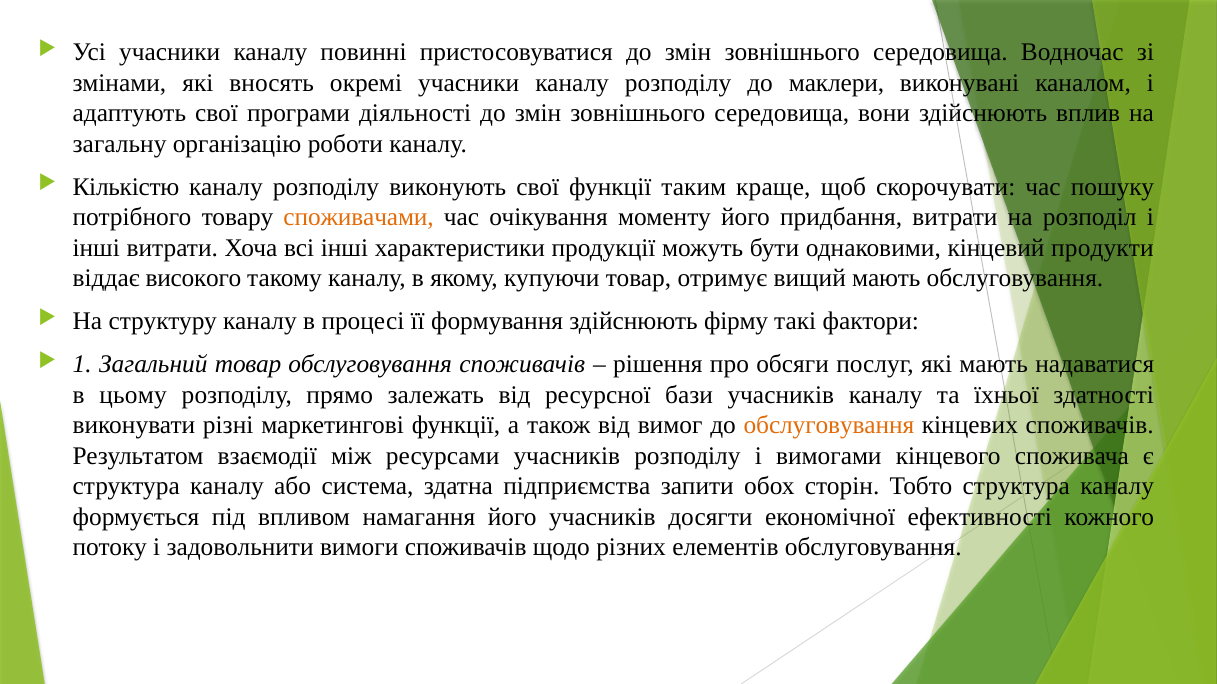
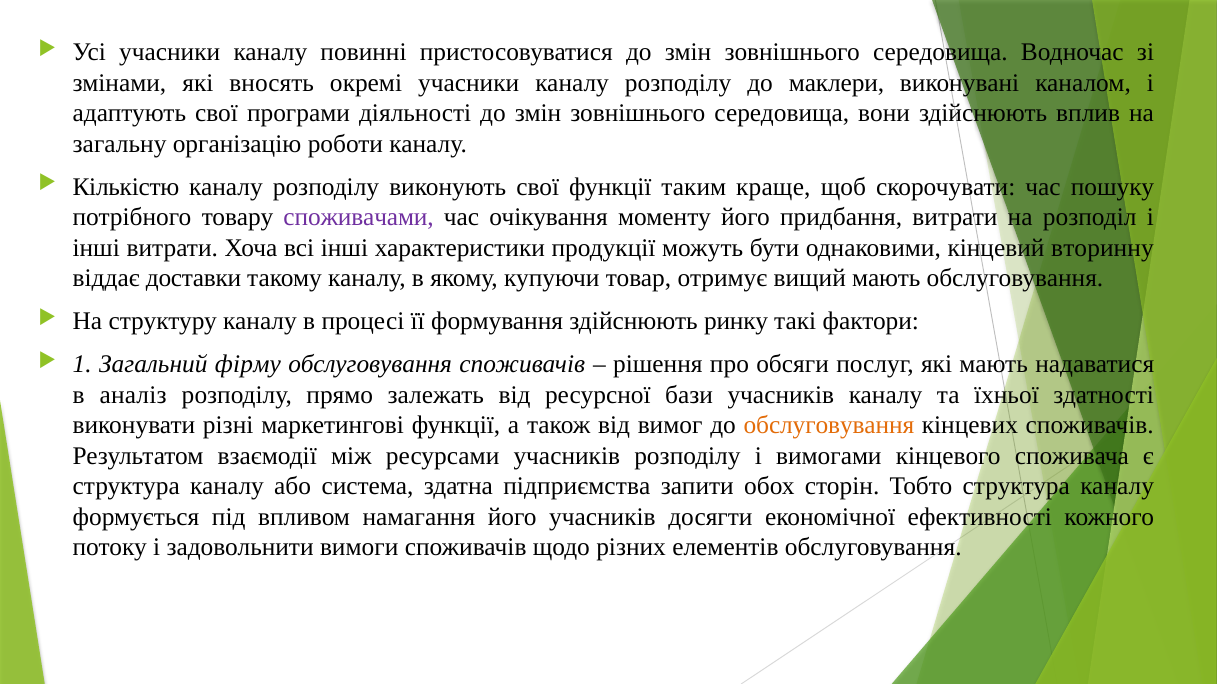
споживачами colour: orange -> purple (359, 218)
продукти: продукти -> вторинну (1102, 248)
високого: високого -> доставки (194, 279)
фірму: фірму -> ринку (736, 322)
Загальний товар: товар -> фірму (248, 365)
цьому: цьому -> аналіз (133, 395)
